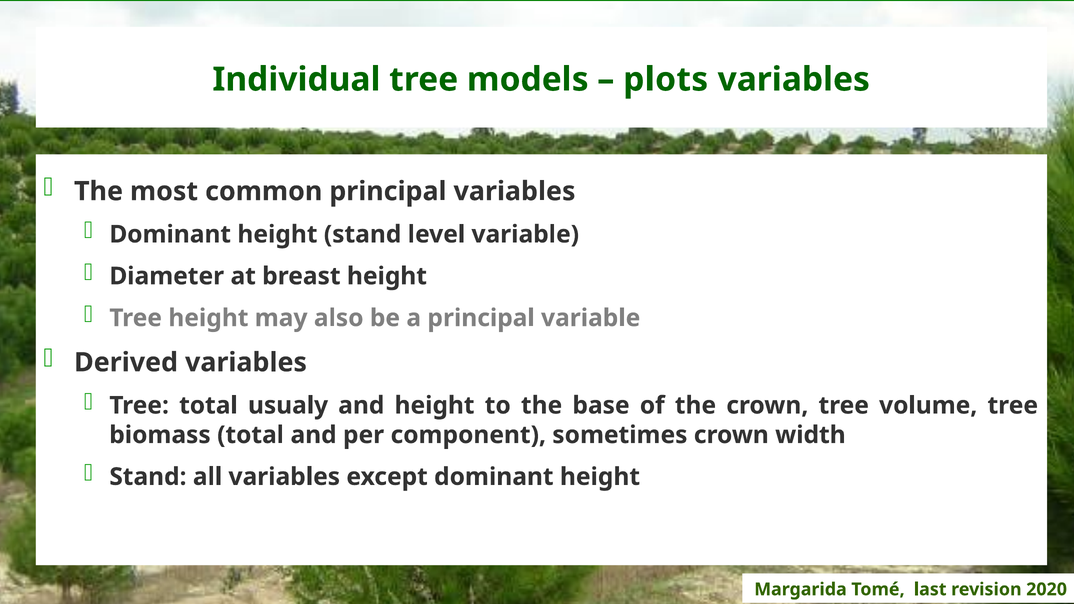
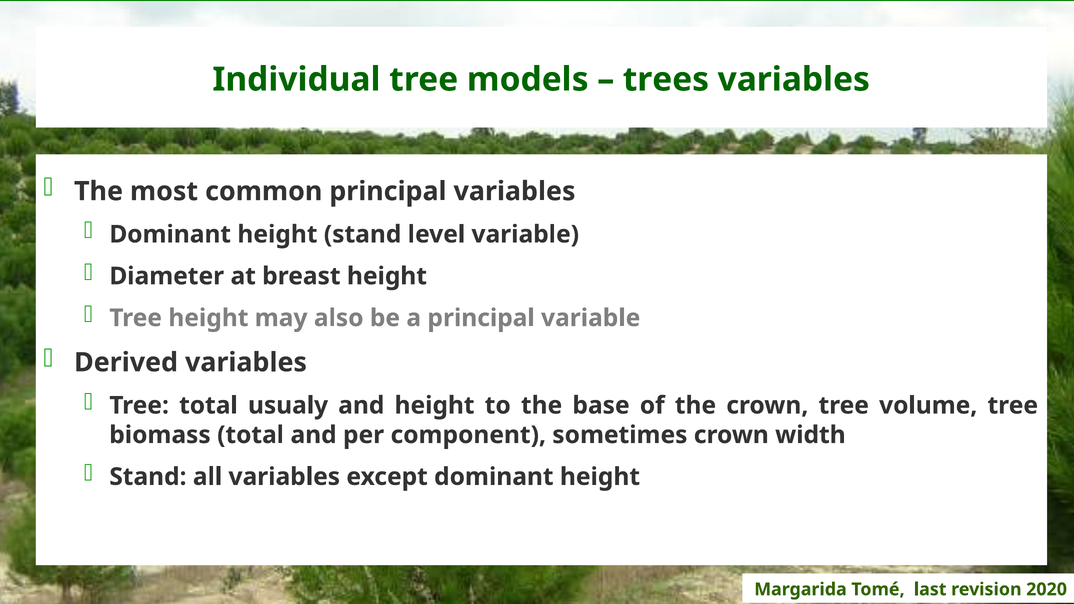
plots: plots -> trees (666, 80)
